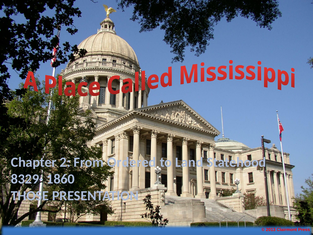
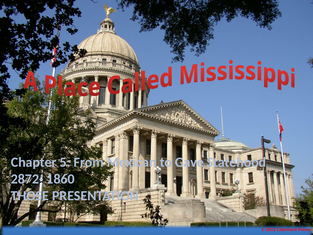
2: 2 -> 5 (65, 162)
Ordered: Ordered -> Mexican (132, 162)
Land: Land -> Gave (189, 162)
8329-: 8329- -> 2872- (27, 179)
